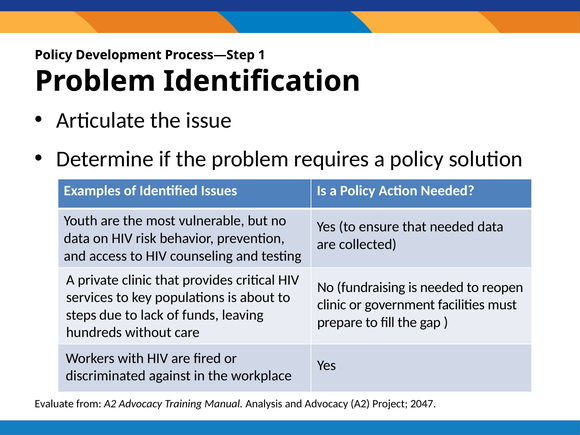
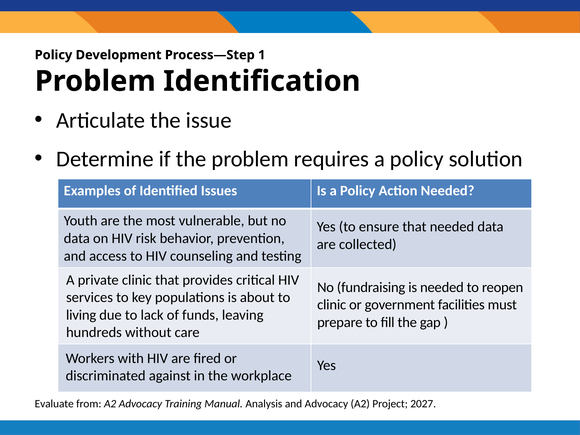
steps: steps -> living (81, 315)
2047: 2047 -> 2027 (423, 404)
